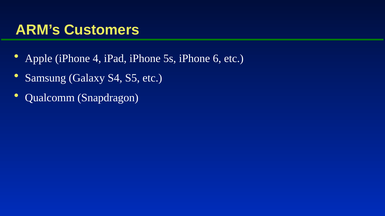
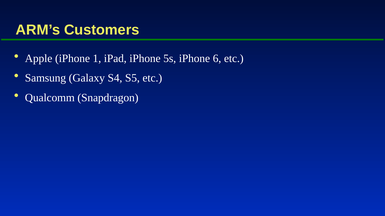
4: 4 -> 1 (97, 59)
